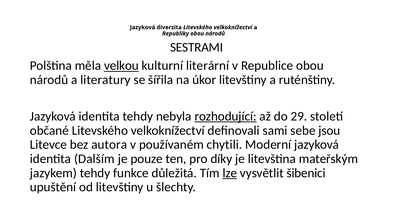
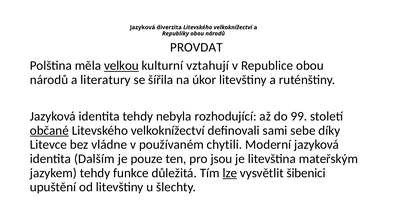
SESTRAMI: SESTRAMI -> PROVDAT (196, 47)
literární: literární -> vztahují (208, 66)
rozhodující underline: present -> none (226, 116)
29: 29 -> 99 (299, 116)
občané underline: none -> present (49, 131)
jsou: jsou -> díky (329, 131)
autora: autora -> vládne (109, 145)
díky: díky -> jsou (221, 159)
